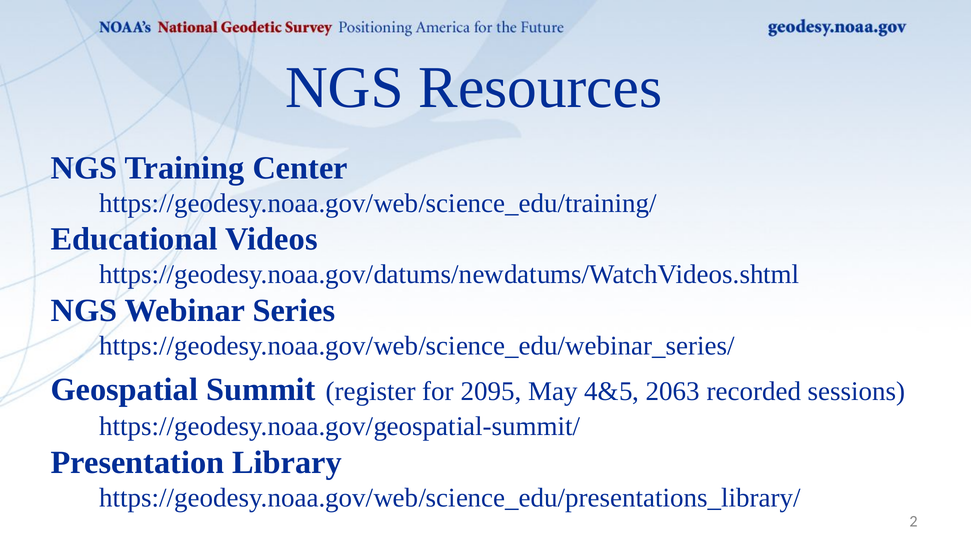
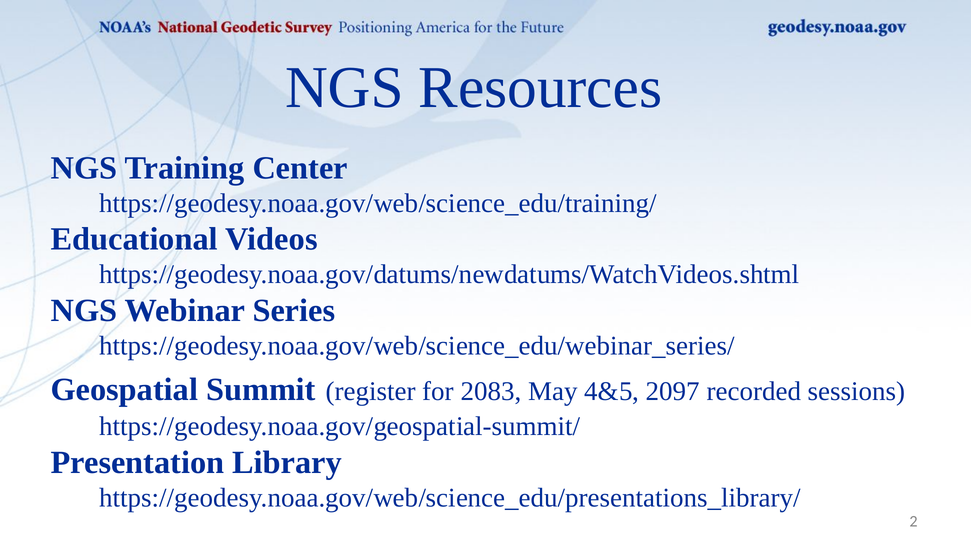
2095: 2095 -> 2083 (491, 392)
2063: 2063 -> 2097 (673, 392)
